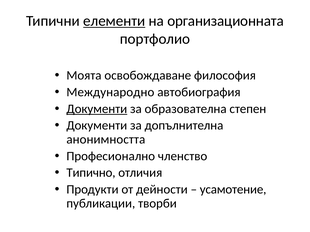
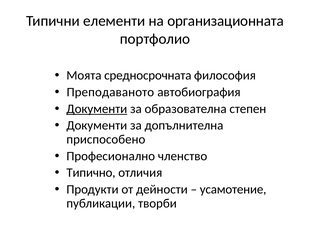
елементи underline: present -> none (114, 21)
освобождаване: освобождаване -> средносрочната (148, 76)
Международно: Международно -> Преподаваното (110, 92)
анонимността: анонимността -> приспособено (106, 140)
